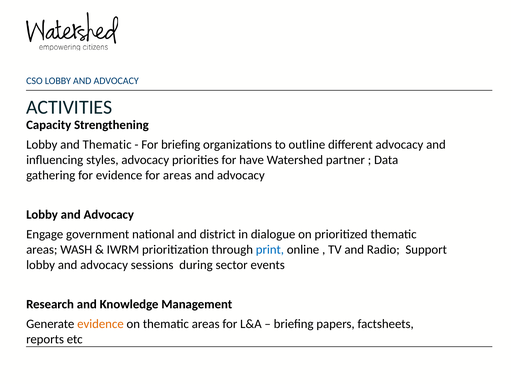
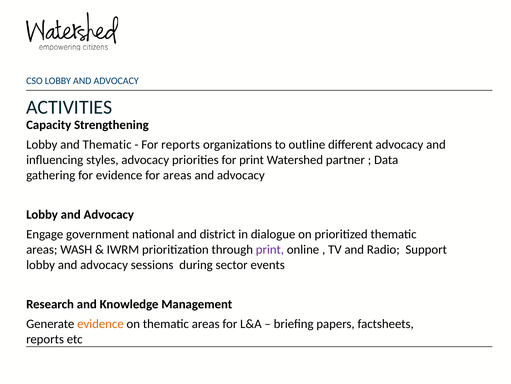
For briefing: briefing -> reports (181, 144)
for have: have -> print (252, 160)
print colour: blue -> purple (270, 249)
